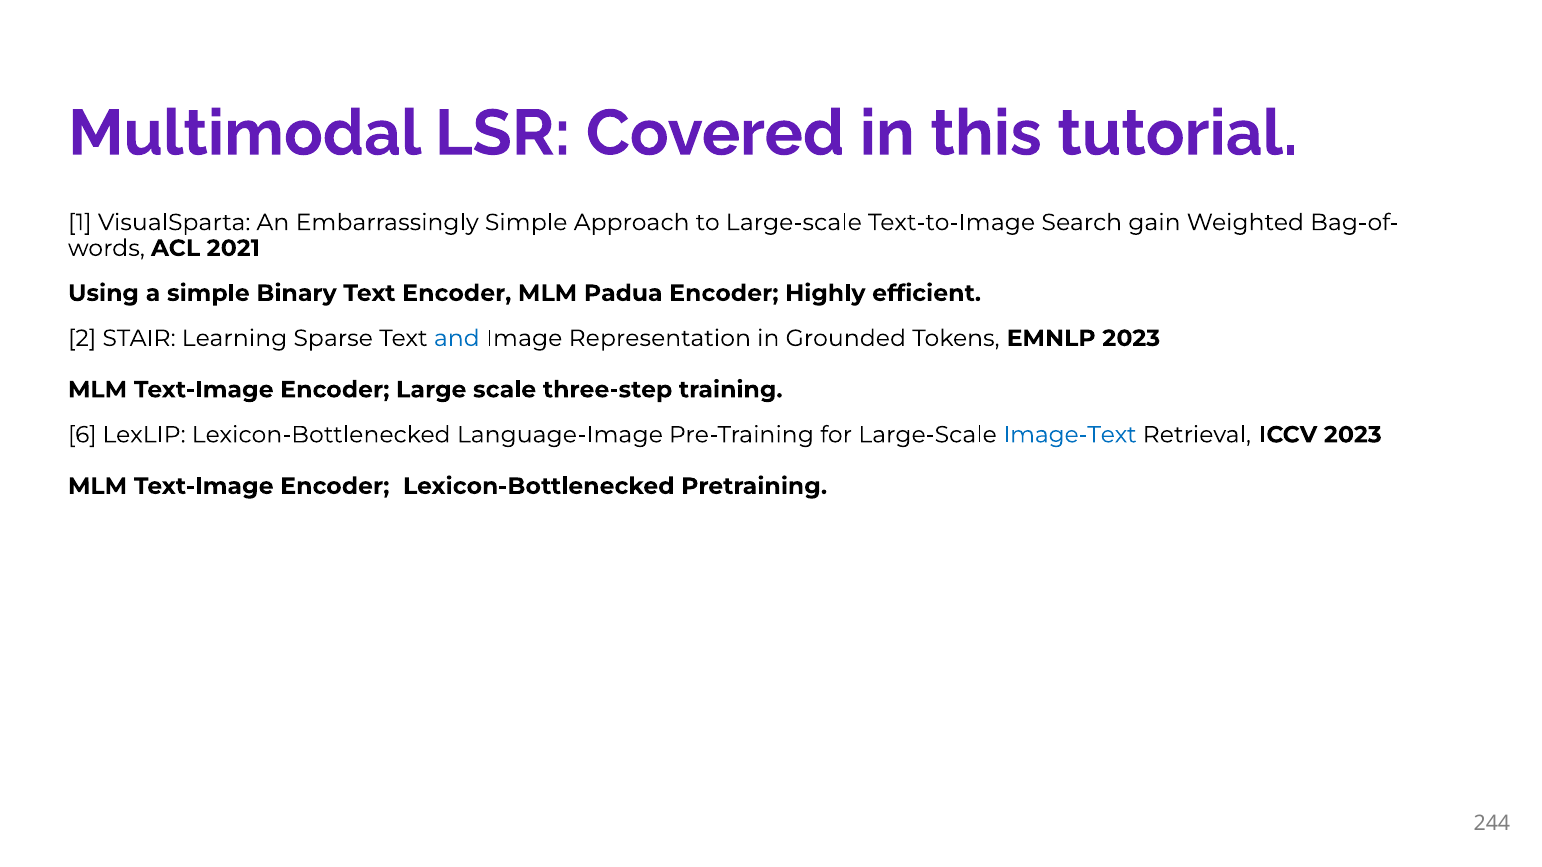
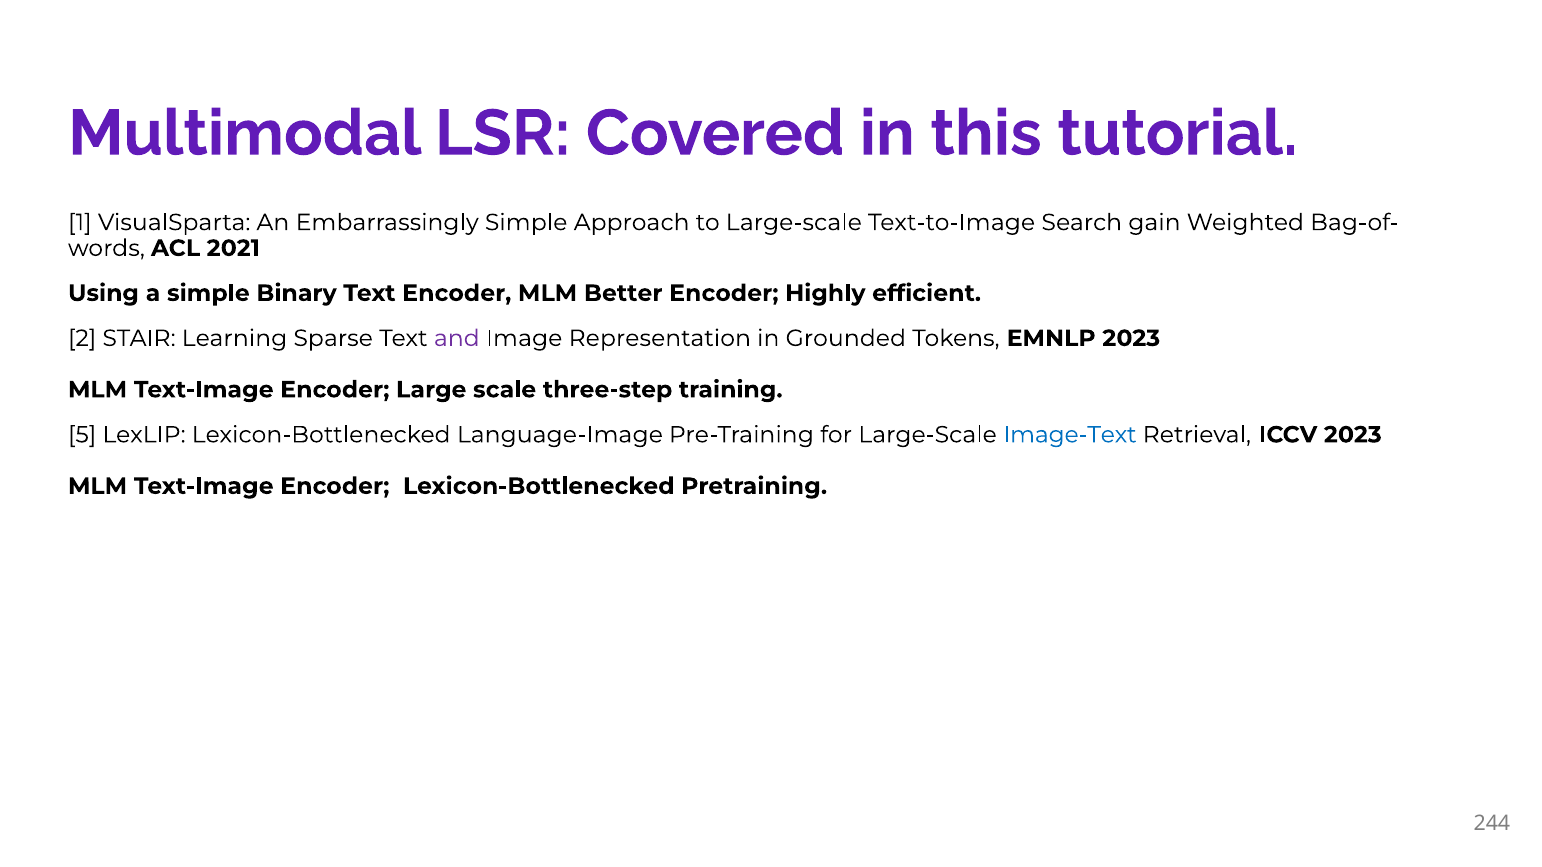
Padua: Padua -> Better (623, 293)
and colour: blue -> purple (457, 338)
6: 6 -> 5 (82, 435)
